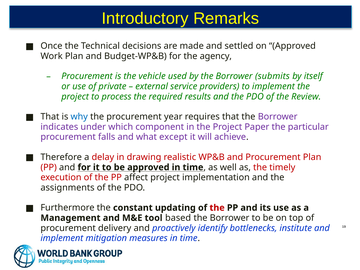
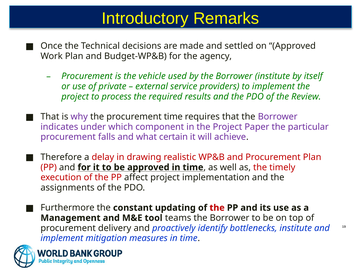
Borrower submits: submits -> institute (272, 76)
why colour: blue -> purple (79, 117)
procurement year: year -> time (173, 117)
except: except -> certain (173, 137)
based: based -> teams (178, 218)
